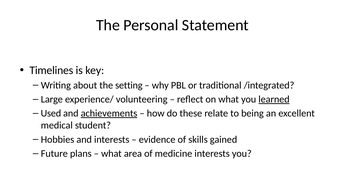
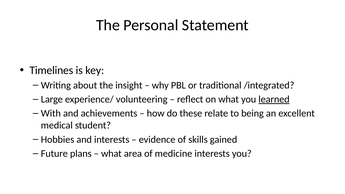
setting: setting -> insight (129, 85)
Used: Used -> With (51, 113)
achievements underline: present -> none (109, 113)
